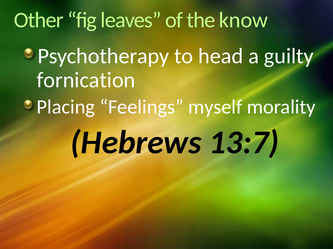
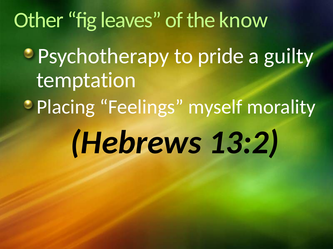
head: head -> pride (221, 56)
fornication: fornication -> temptation (86, 80)
13:7: 13:7 -> 13:2 (244, 143)
